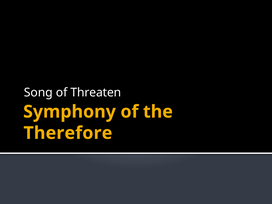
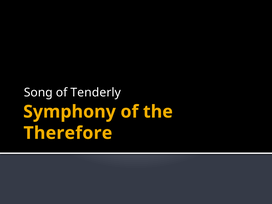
Threaten: Threaten -> Tenderly (96, 93)
